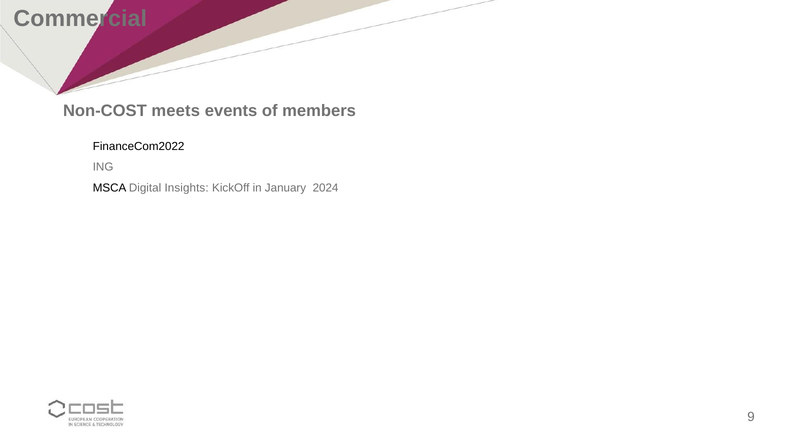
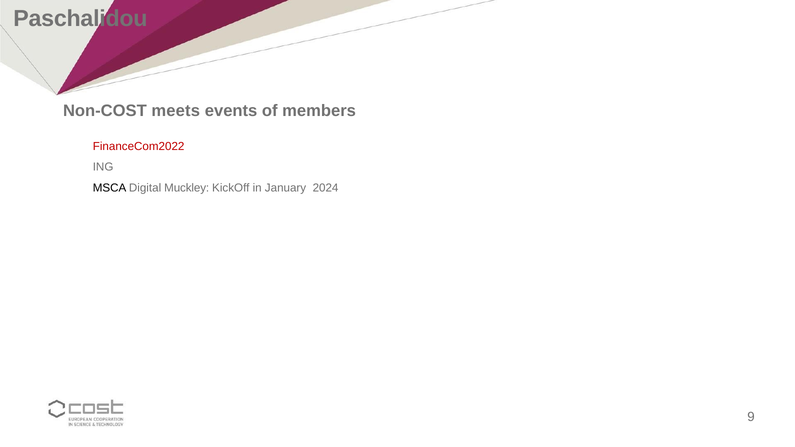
Commercial: Commercial -> Paschalidou (80, 19)
FinanceCom2022 colour: black -> red (139, 146)
Insights: Insights -> Muckley (187, 188)
